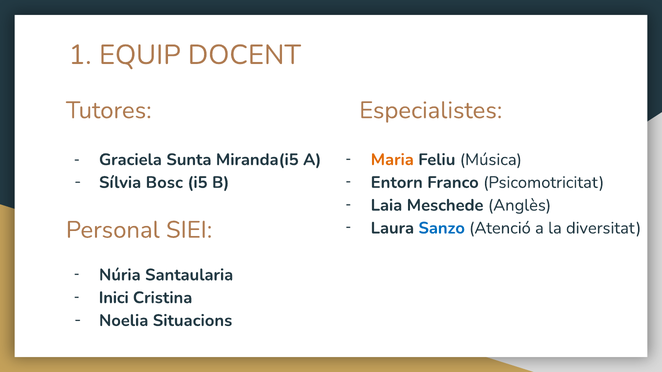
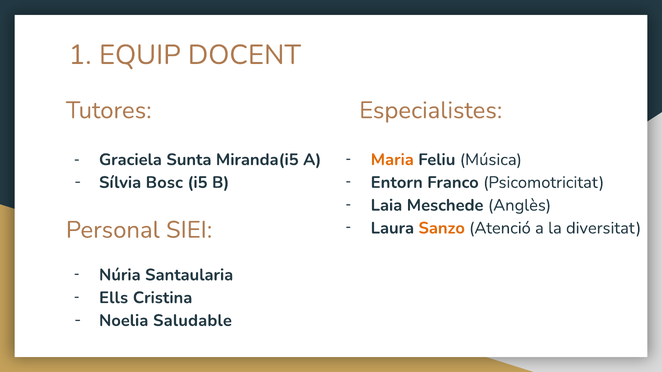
Sanzo colour: blue -> orange (442, 228)
Inici: Inici -> Ells (114, 298)
Situacions: Situacions -> Saludable (192, 321)
